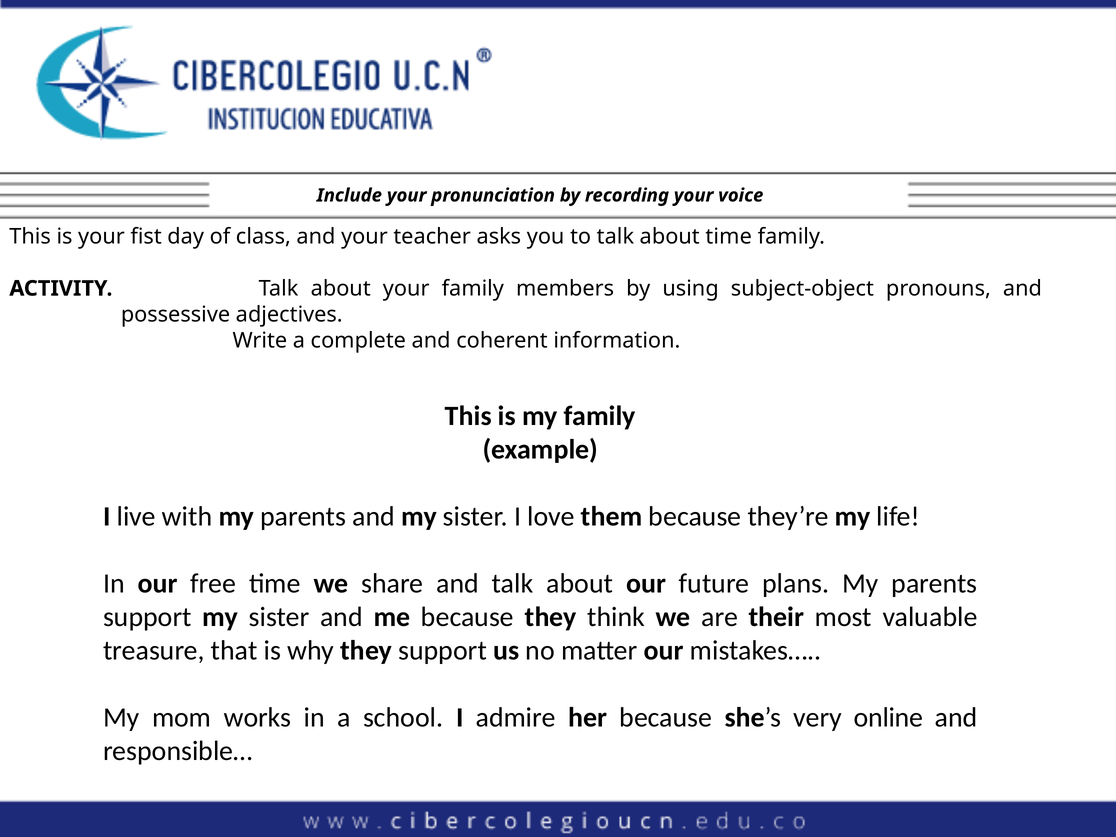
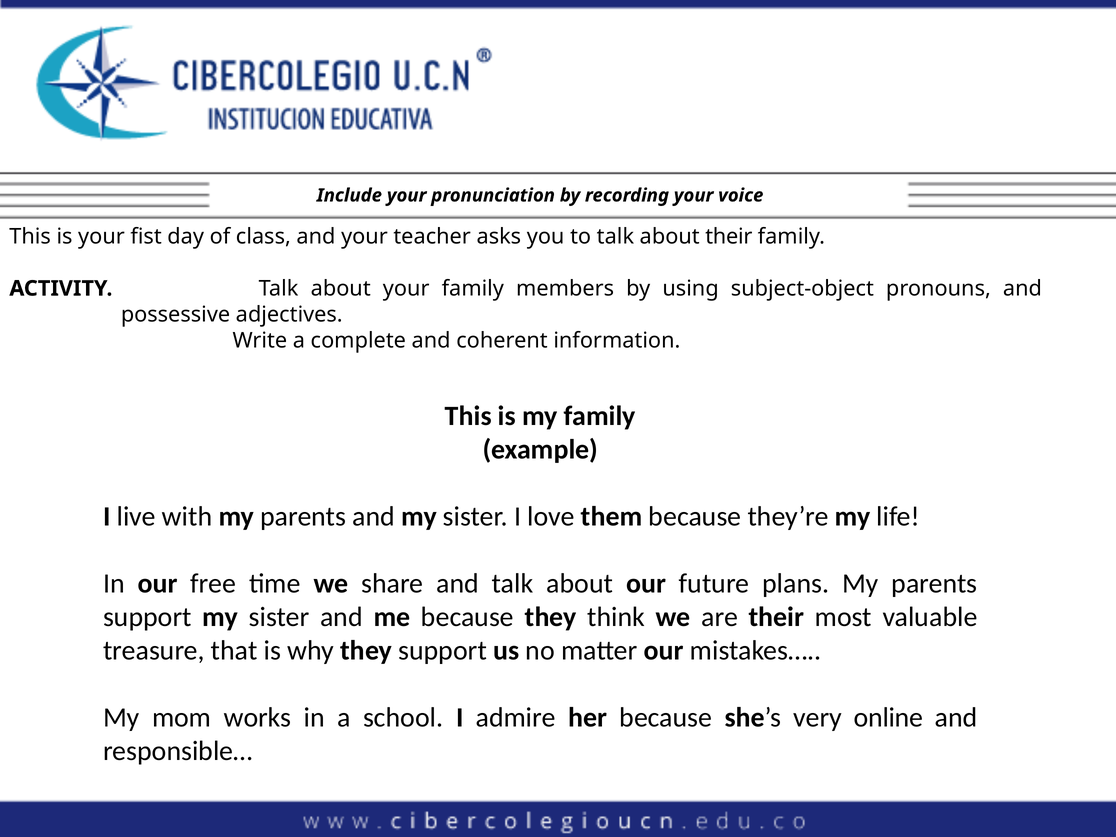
about time: time -> their (729, 236)
